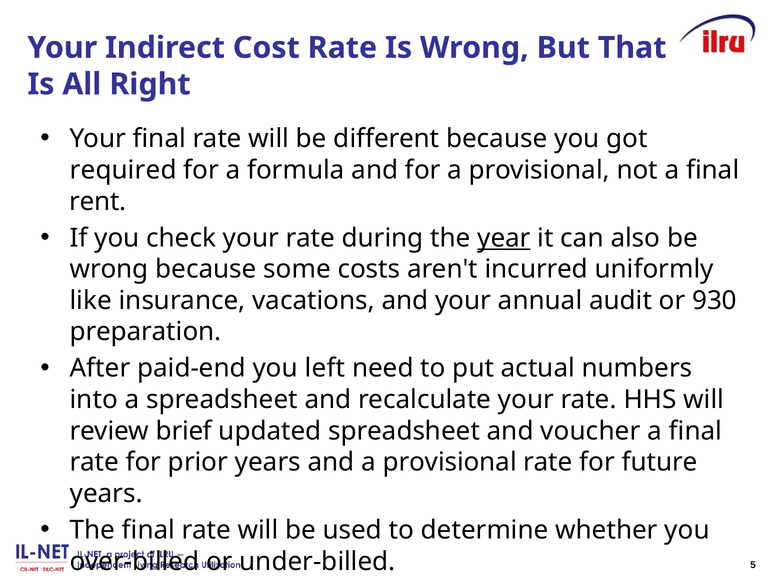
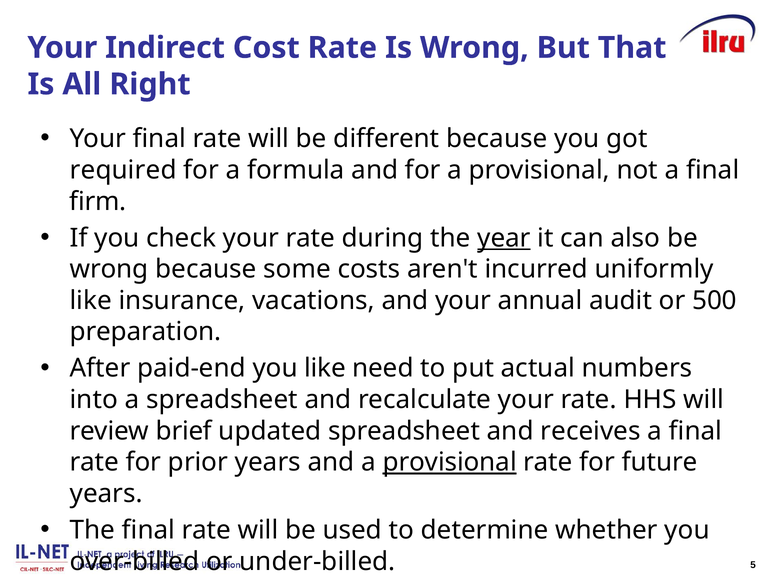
rent: rent -> firm (98, 201)
930: 930 -> 500 (715, 301)
you left: left -> like (325, 369)
voucher: voucher -> receives (591, 431)
provisional underline: none -> present (450, 462)
